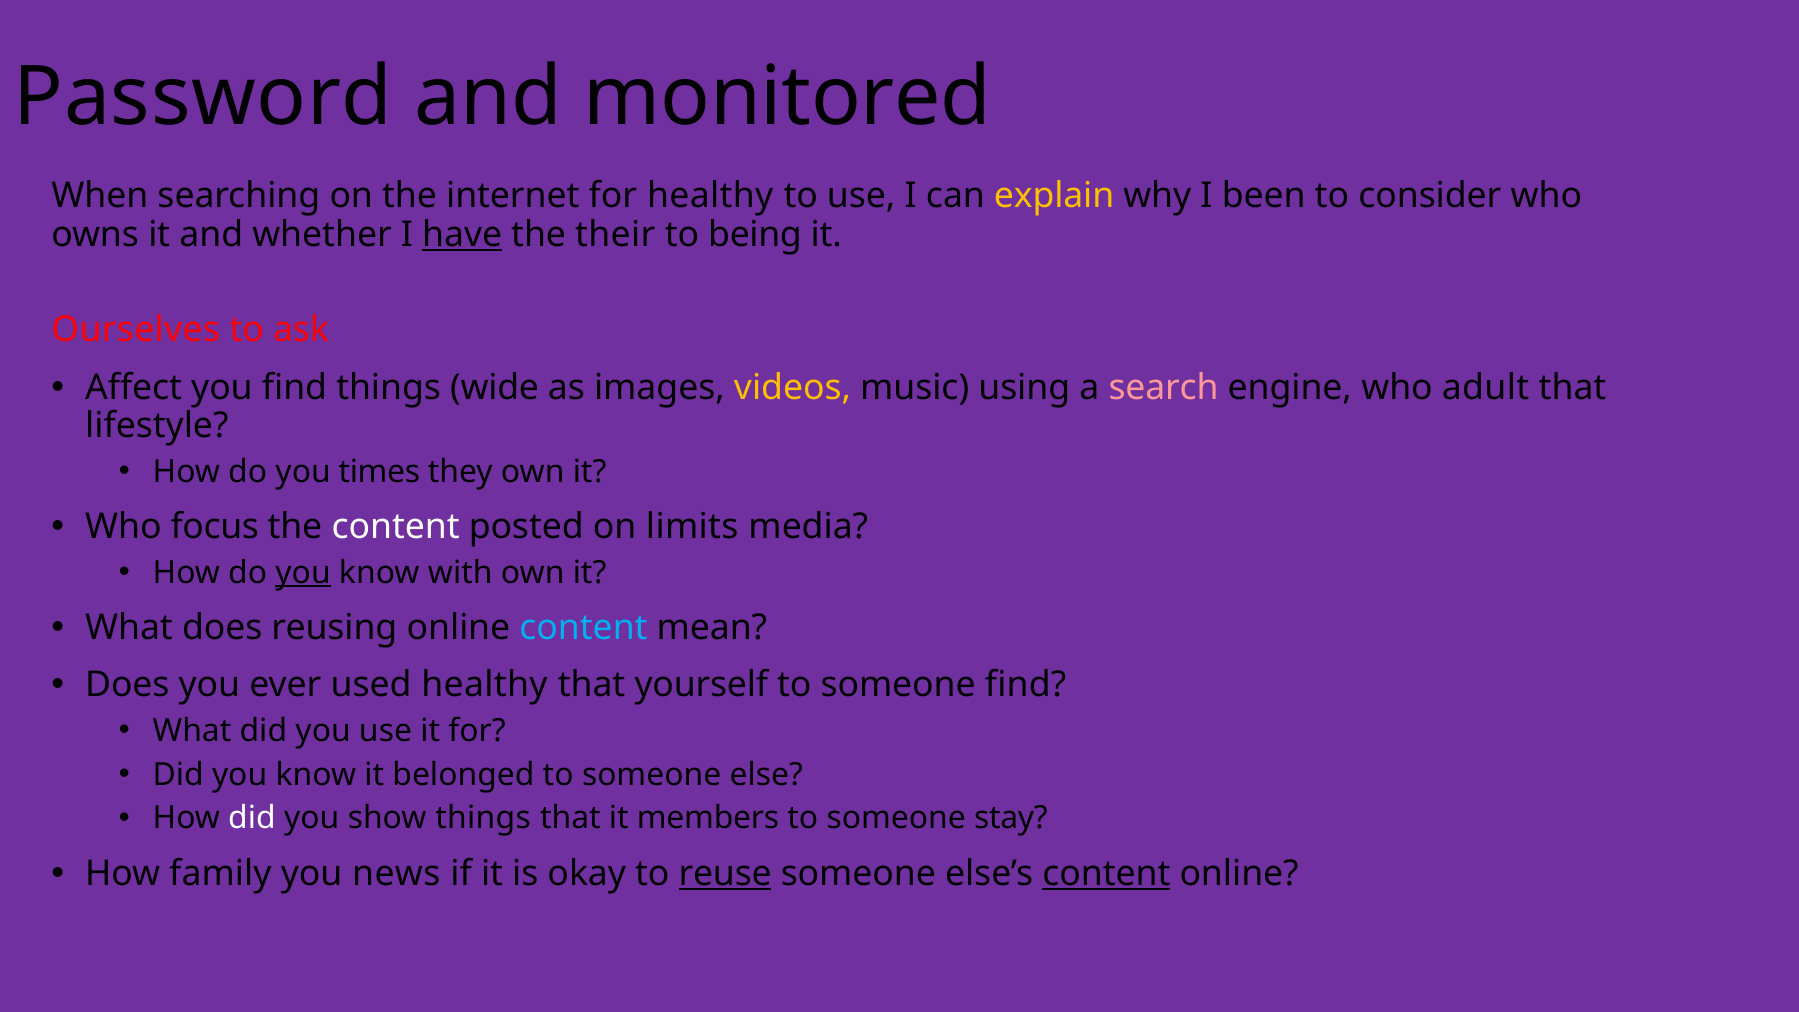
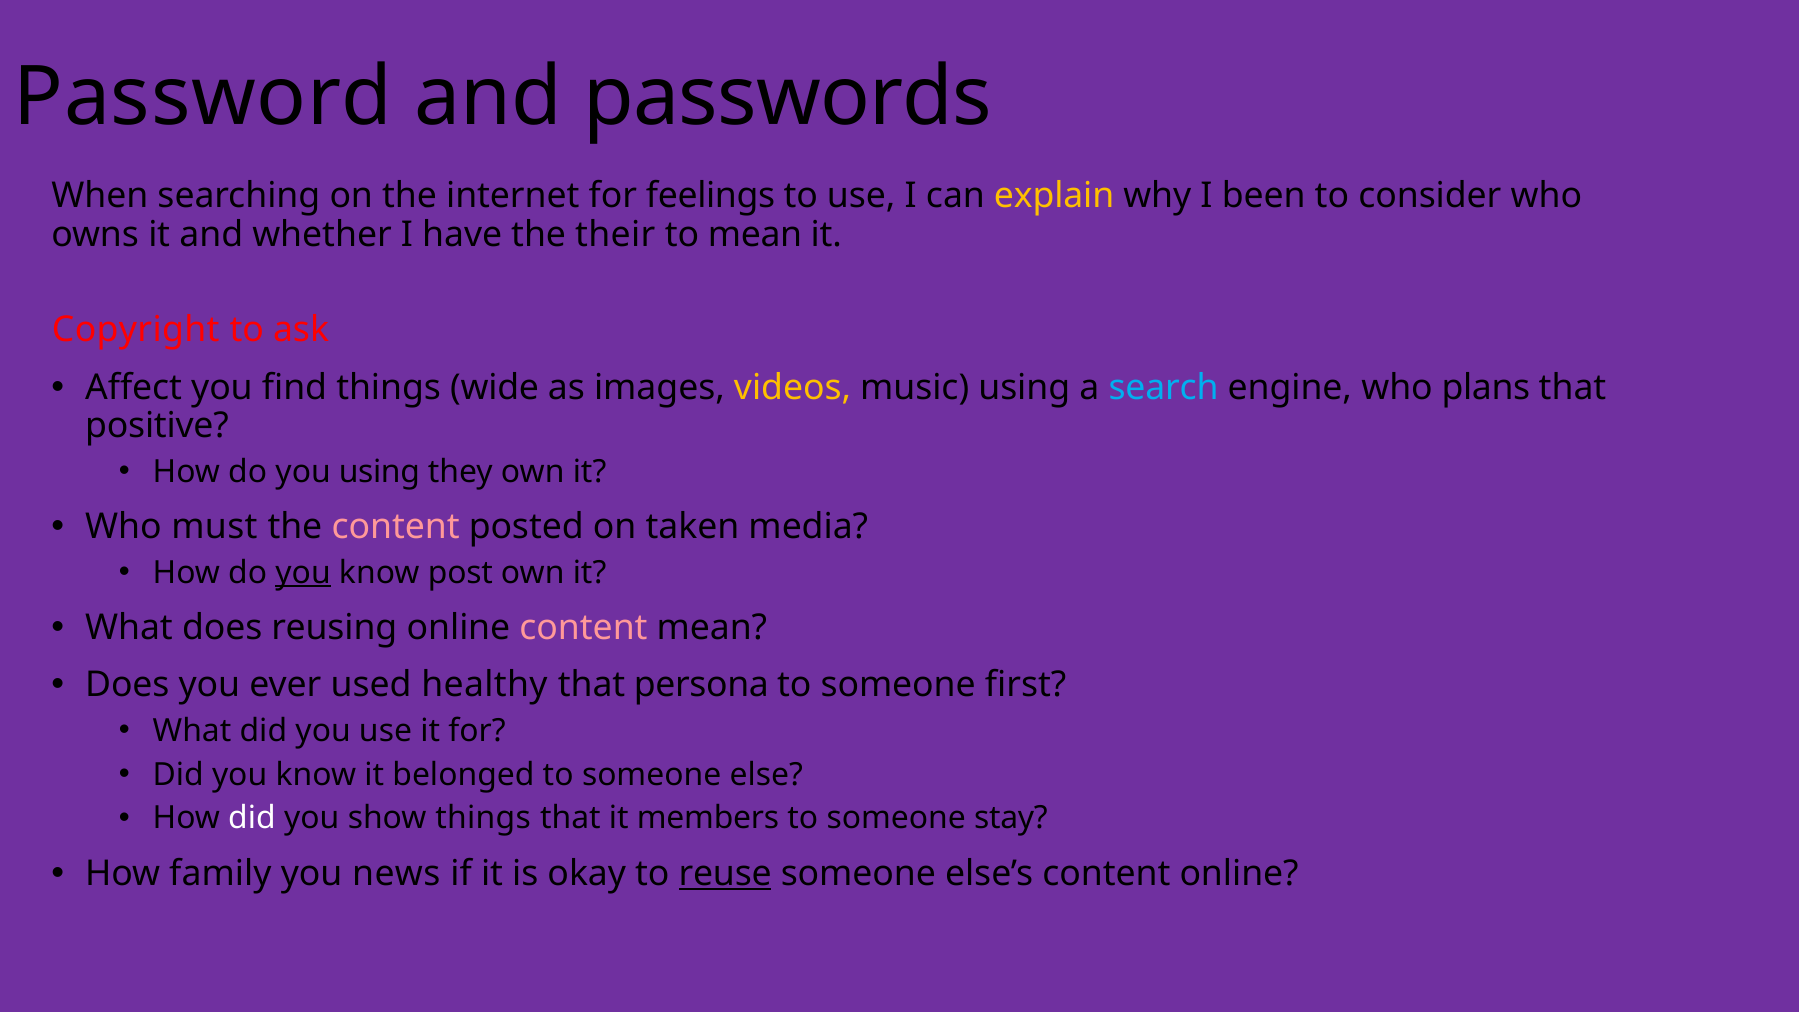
monitored: monitored -> passwords (788, 97)
for healthy: healthy -> feelings (711, 196)
have underline: present -> none (462, 235)
to being: being -> mean (755, 235)
Ourselves: Ourselves -> Copyright (136, 330)
search colour: pink -> light blue (1164, 387)
adult: adult -> plans (1486, 387)
lifestyle: lifestyle -> positive (157, 426)
you times: times -> using (379, 472)
focus: focus -> must (214, 527)
content colour: white -> pink (396, 527)
limits: limits -> taken (692, 527)
with: with -> post (460, 573)
content colour: light blue -> pink (584, 628)
yourself: yourself -> persona (701, 685)
someone find: find -> first (1026, 685)
content underline: present -> none (1106, 874)
